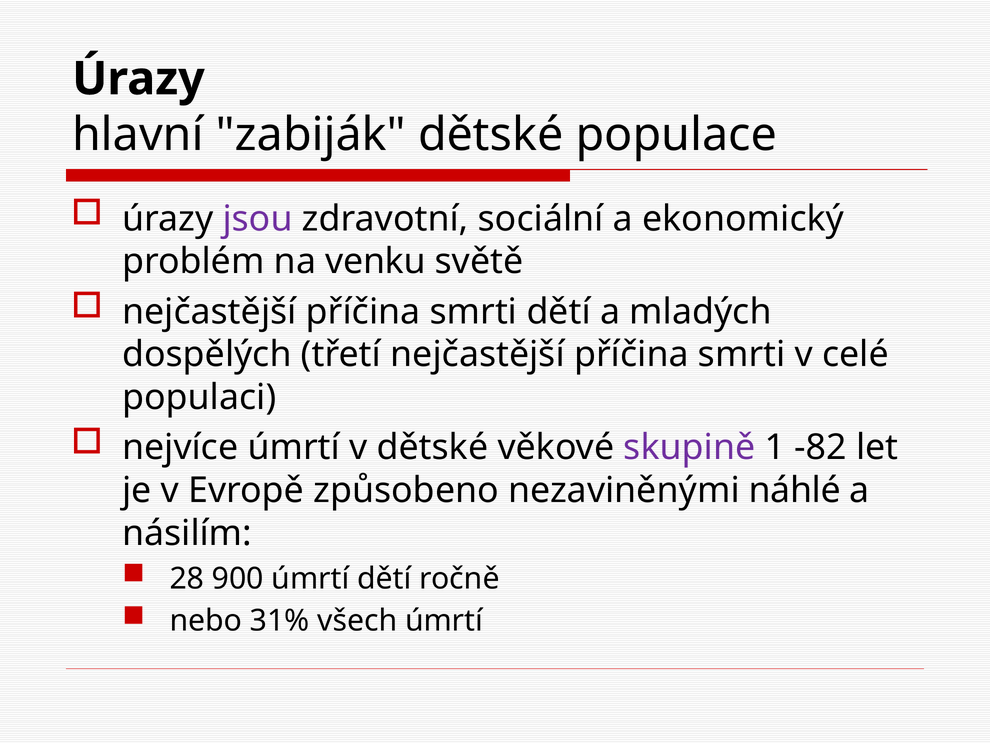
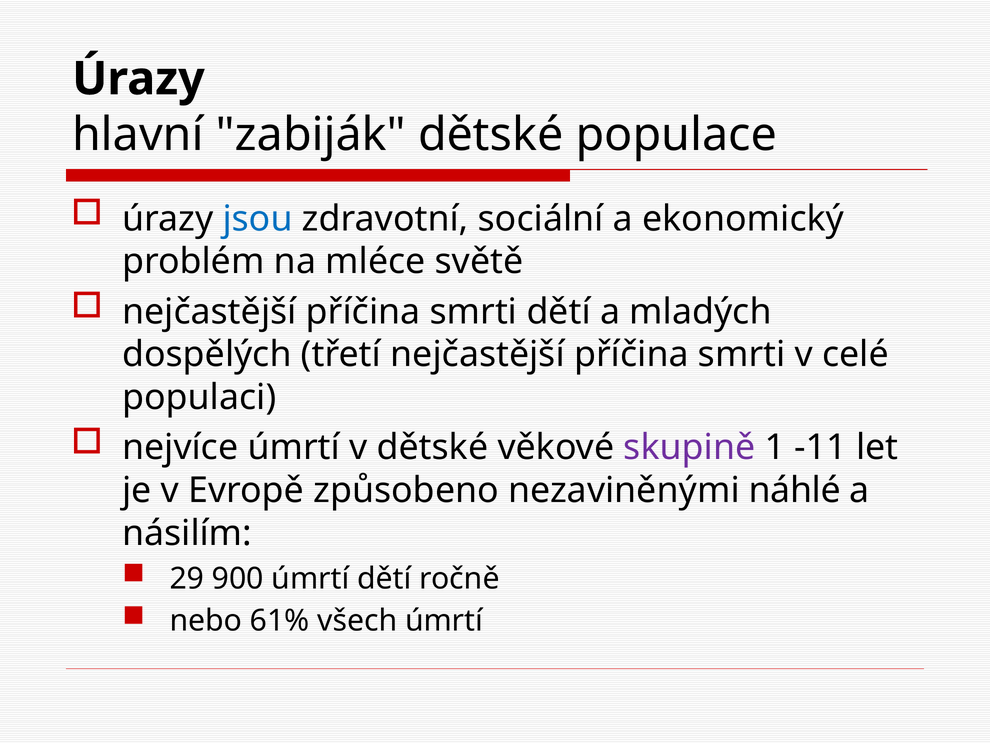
jsou colour: purple -> blue (258, 219)
venku: venku -> mléce (375, 262)
-82: -82 -> -11 (821, 447)
28: 28 -> 29 (187, 578)
31%: 31% -> 61% (280, 621)
